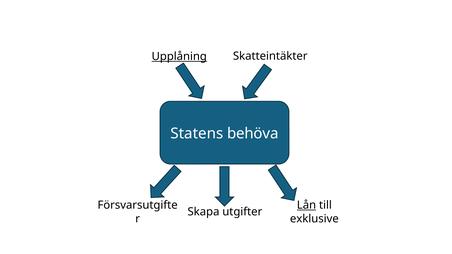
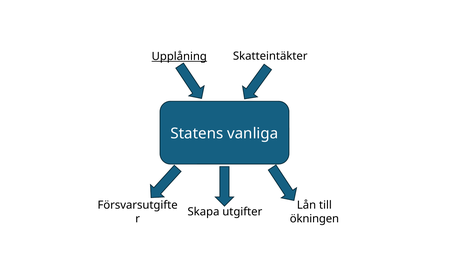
behöva: behöva -> vanliga (253, 134)
Lån underline: present -> none (307, 205)
exklusive: exklusive -> ökningen (314, 219)
